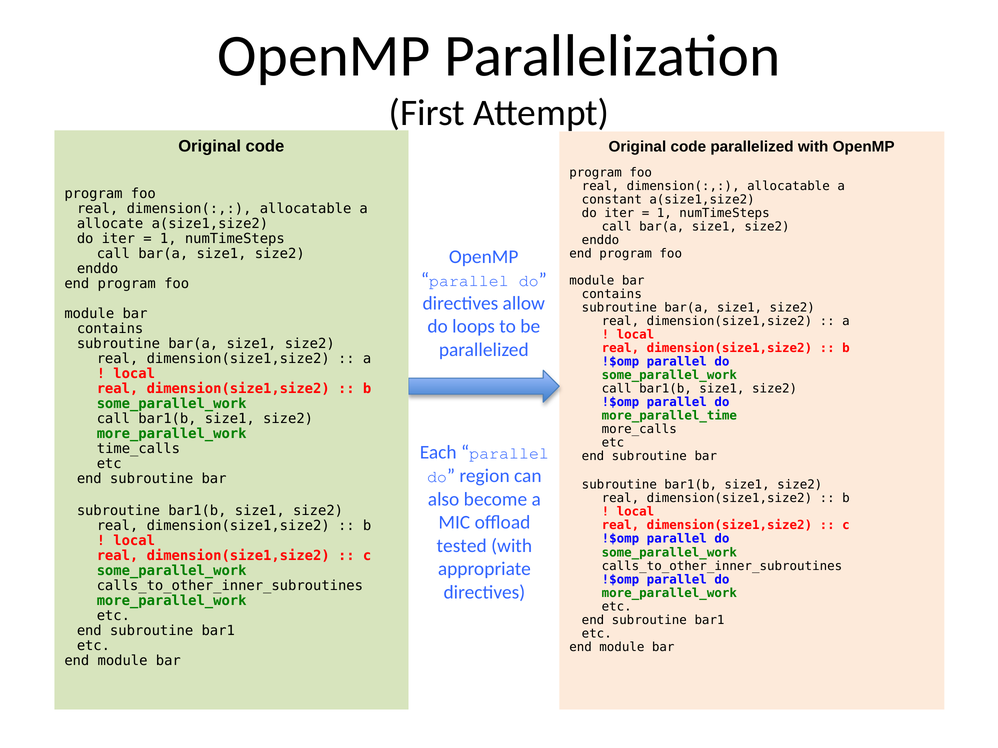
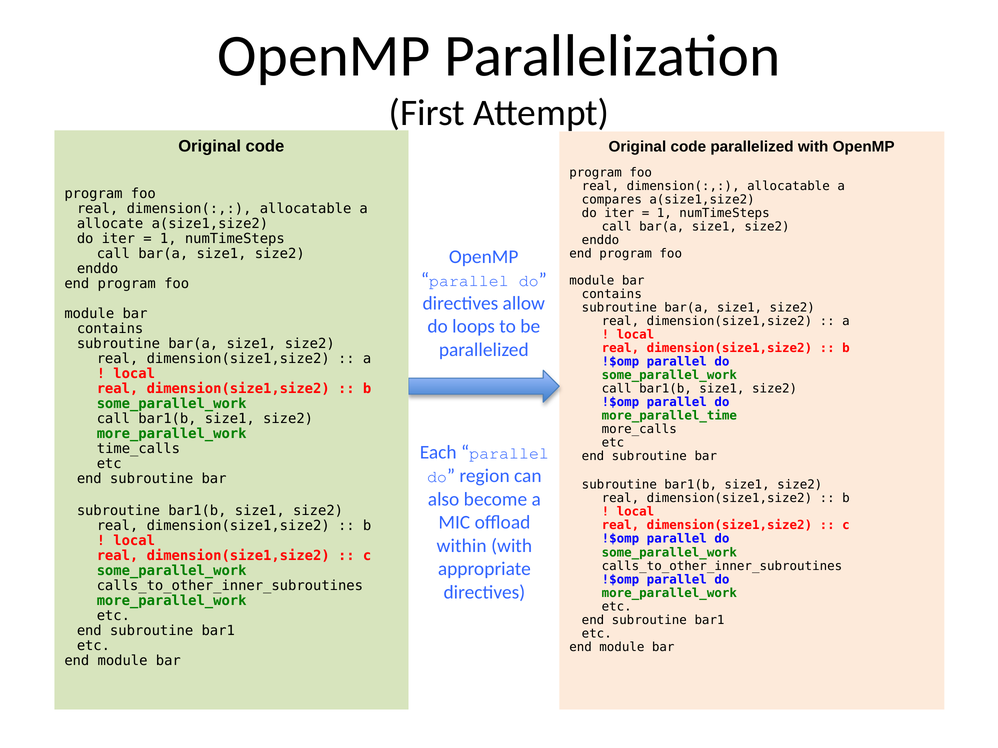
constant: constant -> compares (612, 200)
tested: tested -> within (462, 546)
